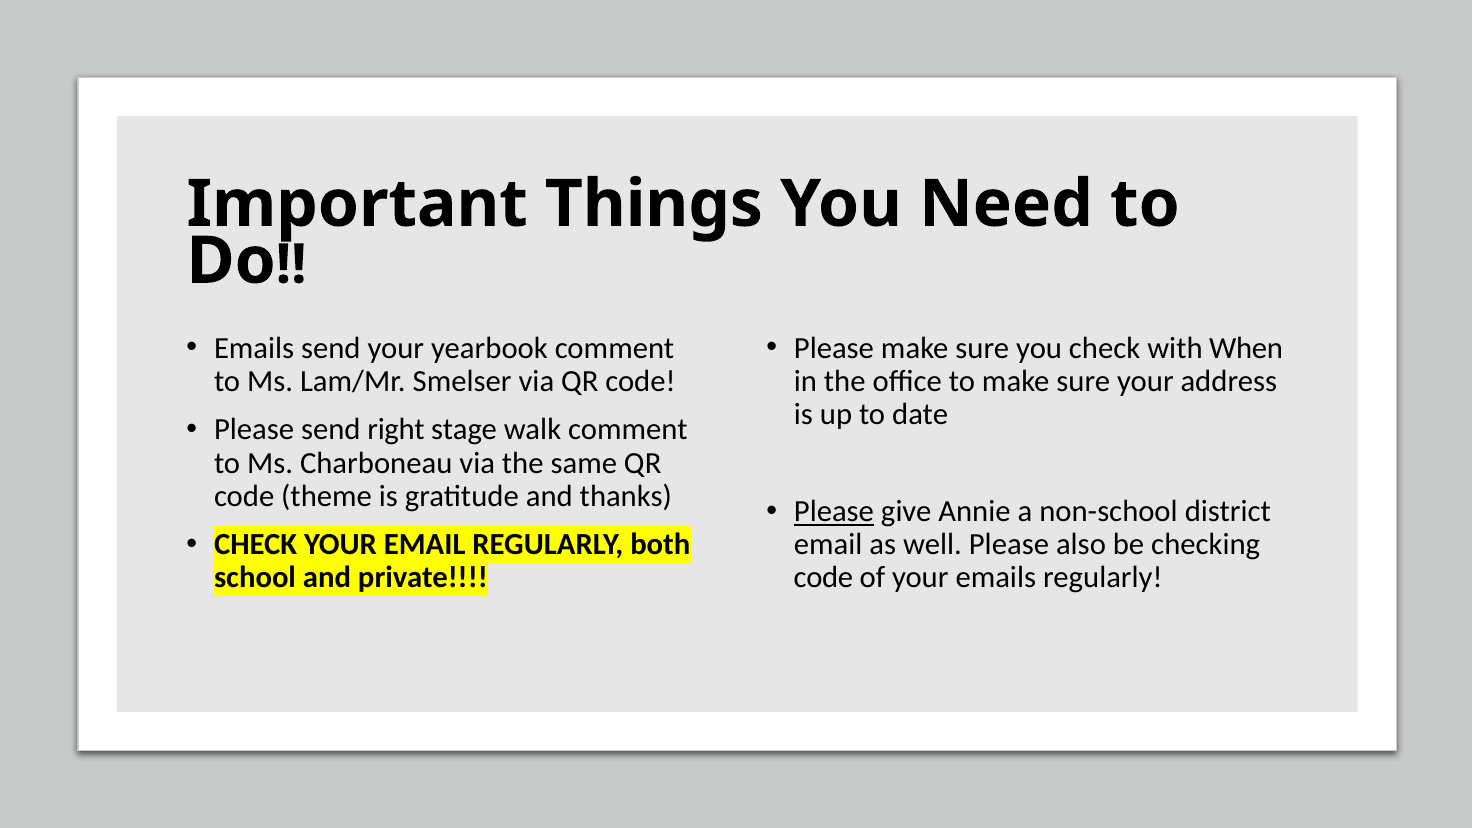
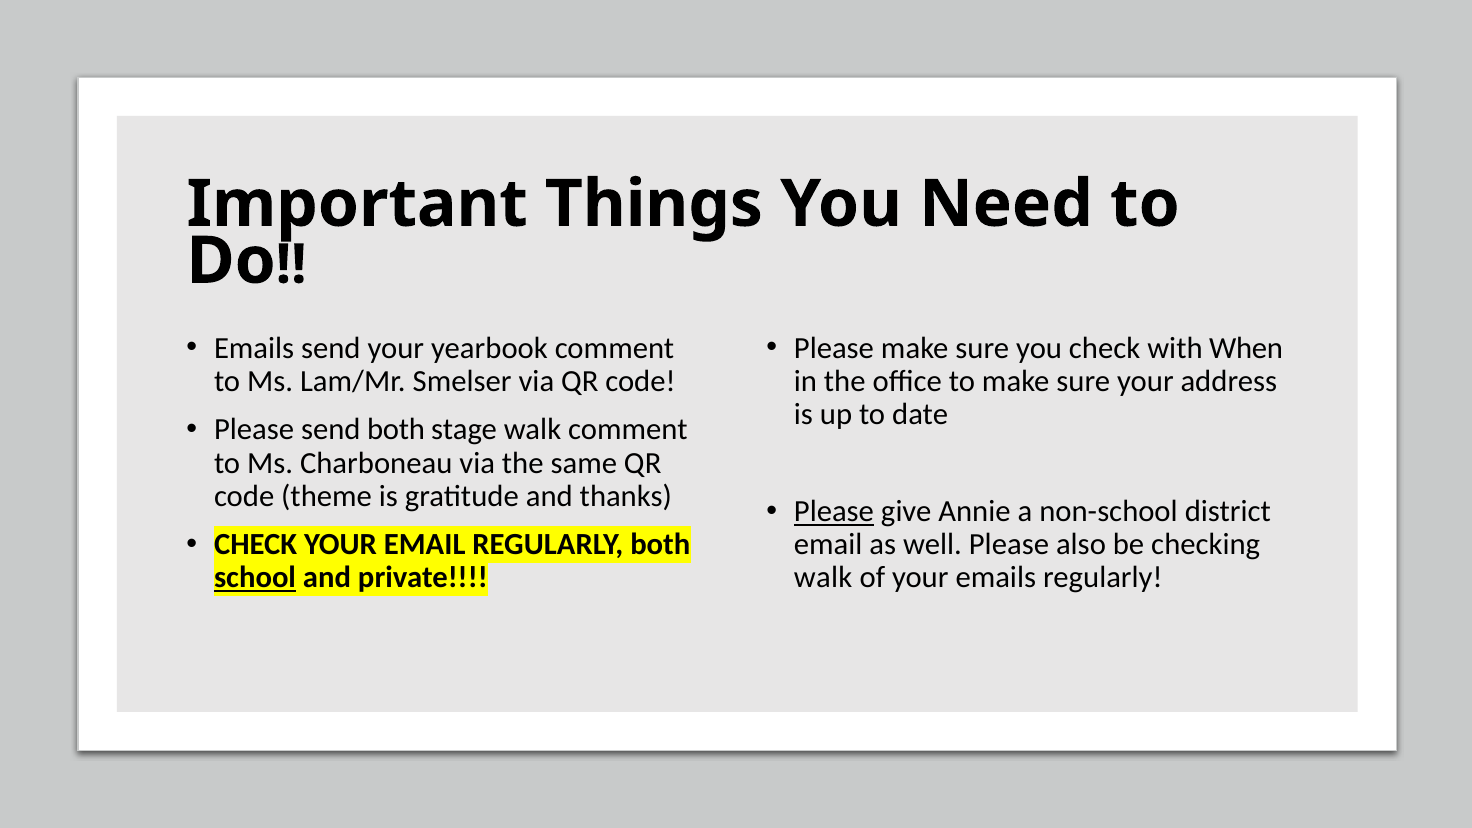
send right: right -> both (396, 430)
school underline: none -> present (255, 578)
code: code -> walk (823, 578)
